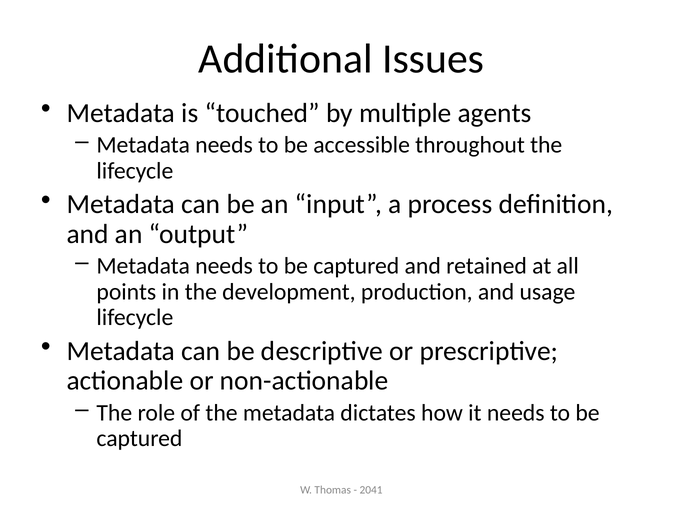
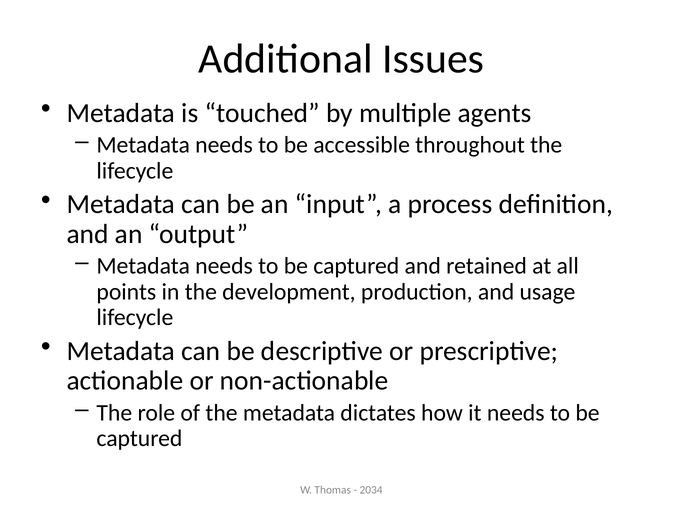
2041: 2041 -> 2034 (371, 489)
